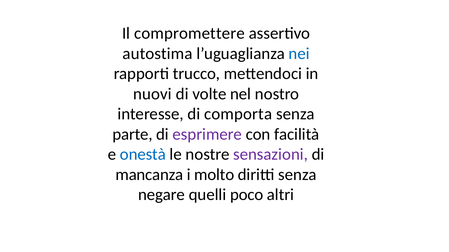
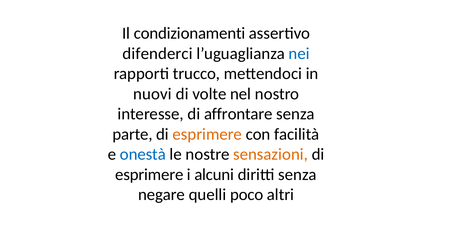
compromettere: compromettere -> condizionamenti (190, 34)
autostima: autostima -> difenderci (158, 54)
comporta: comporta -> affrontare (238, 114)
esprimere colour: purple -> orange (207, 135)
sensazioni colour: purple -> orange (271, 155)
mancanza: mancanza -> esprimere (149, 175)
molto: molto -> alcuni (214, 175)
